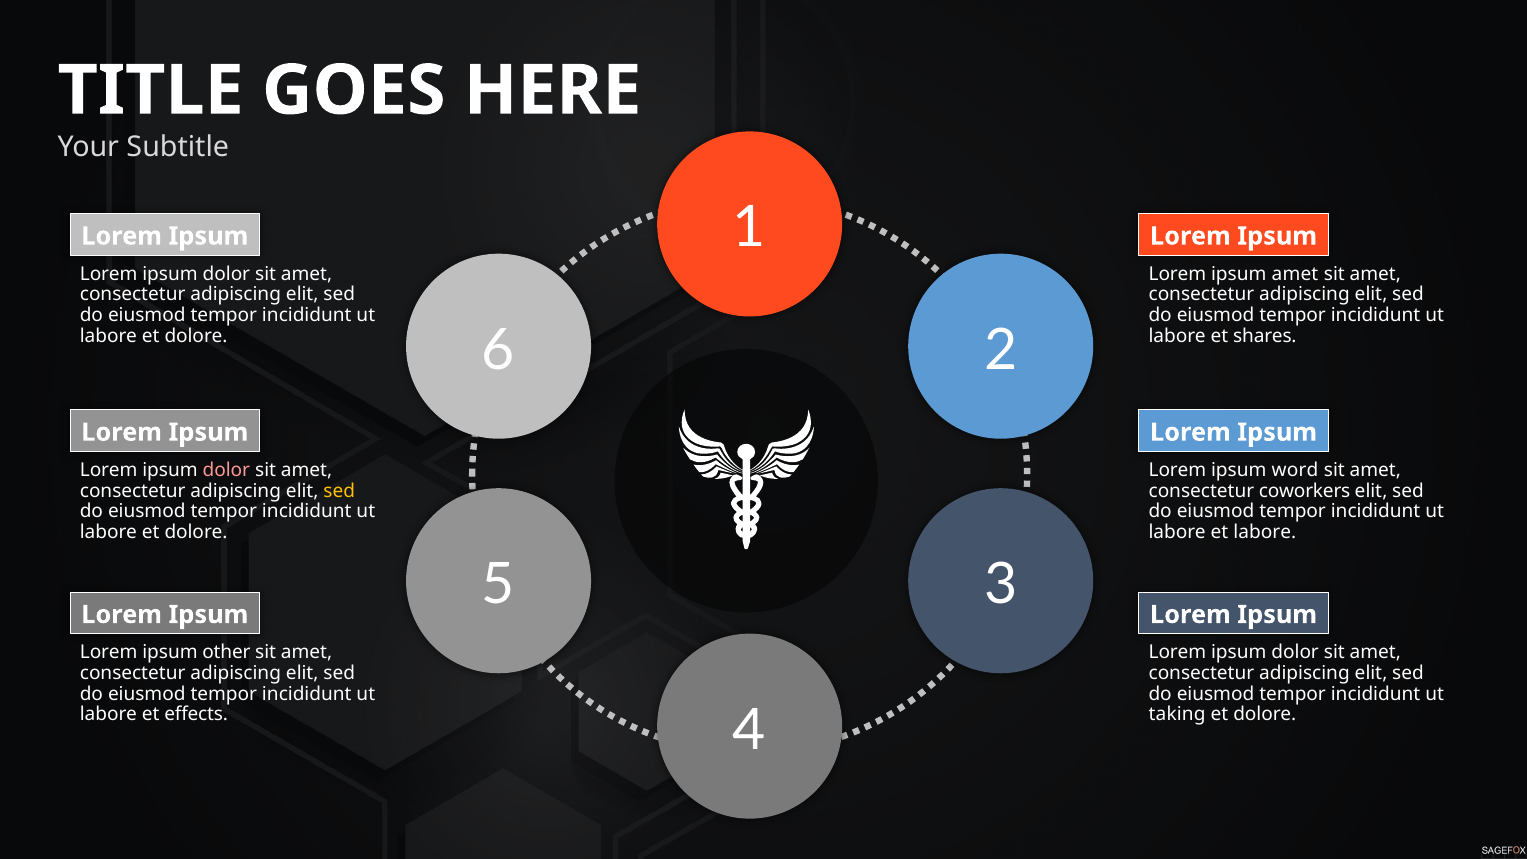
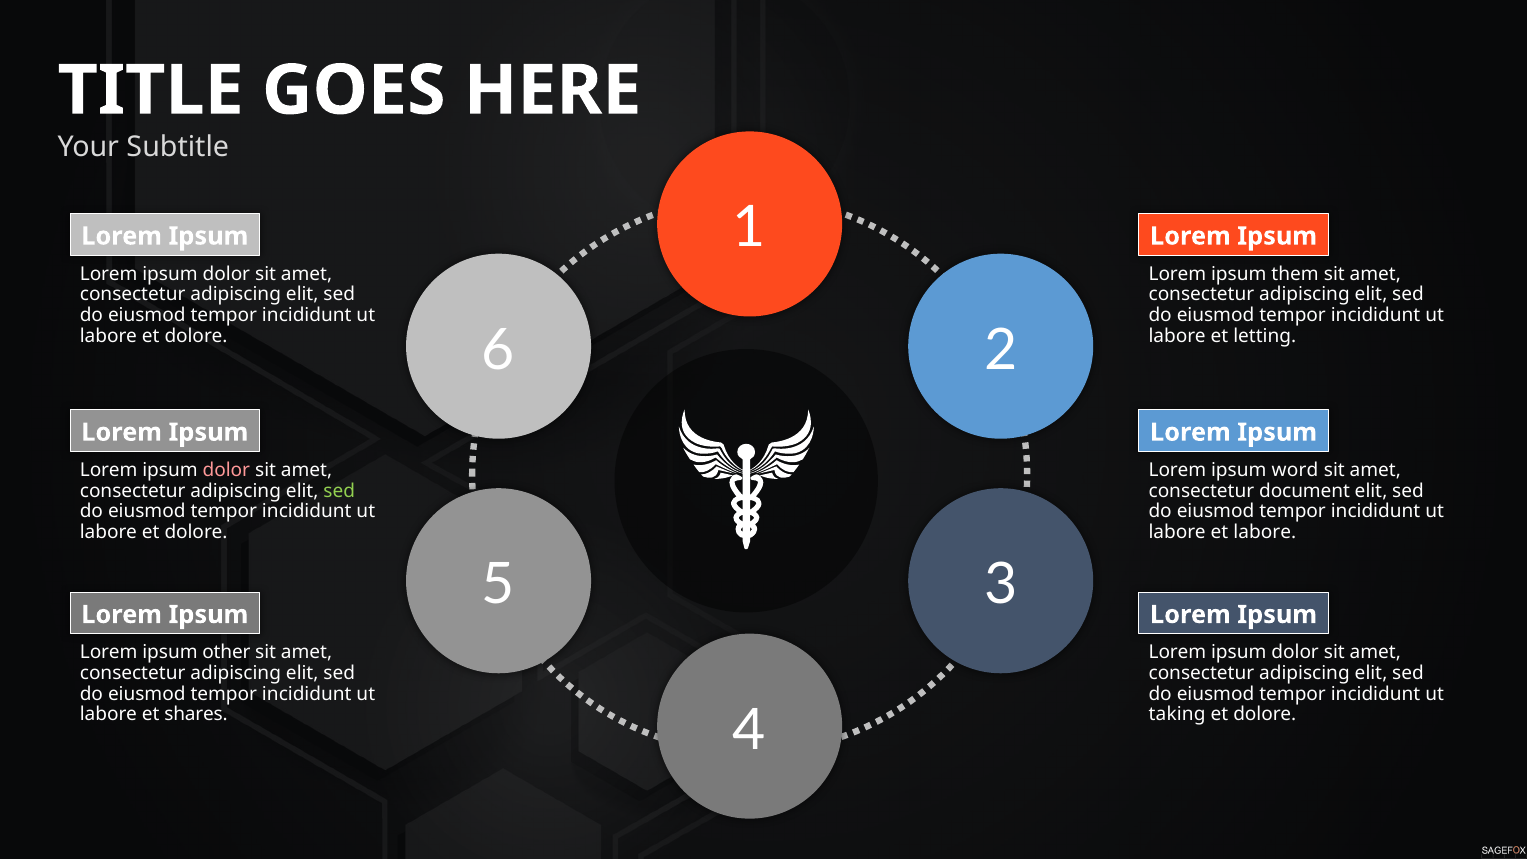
ipsum amet: amet -> them (1295, 274)
shares: shares -> letting (1265, 336)
sed colour: yellow -> light green (339, 491)
coworkers: coworkers -> document (1305, 491)
effects: effects -> shares (196, 714)
